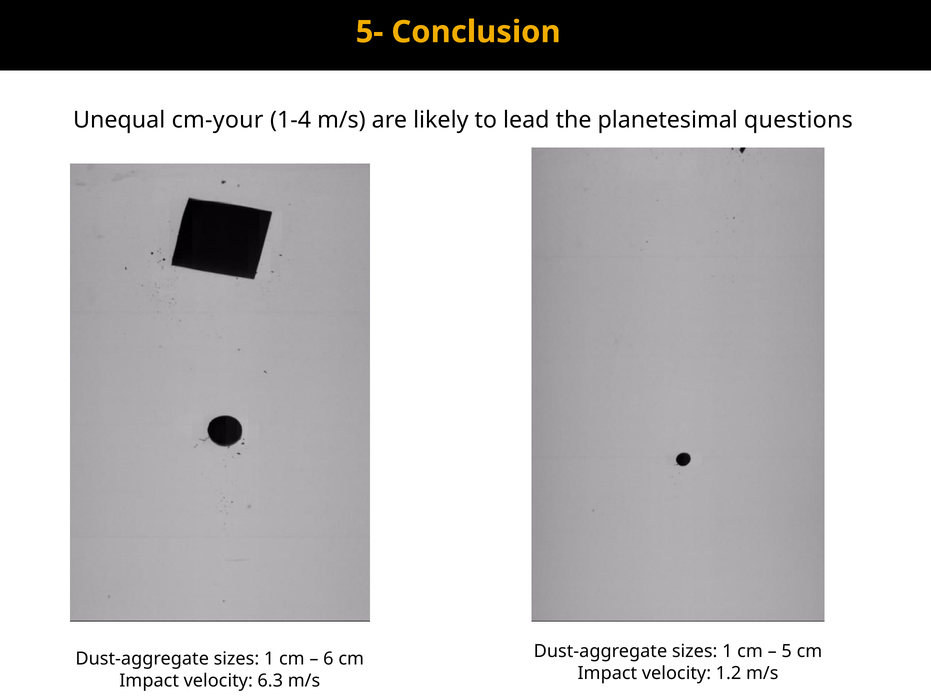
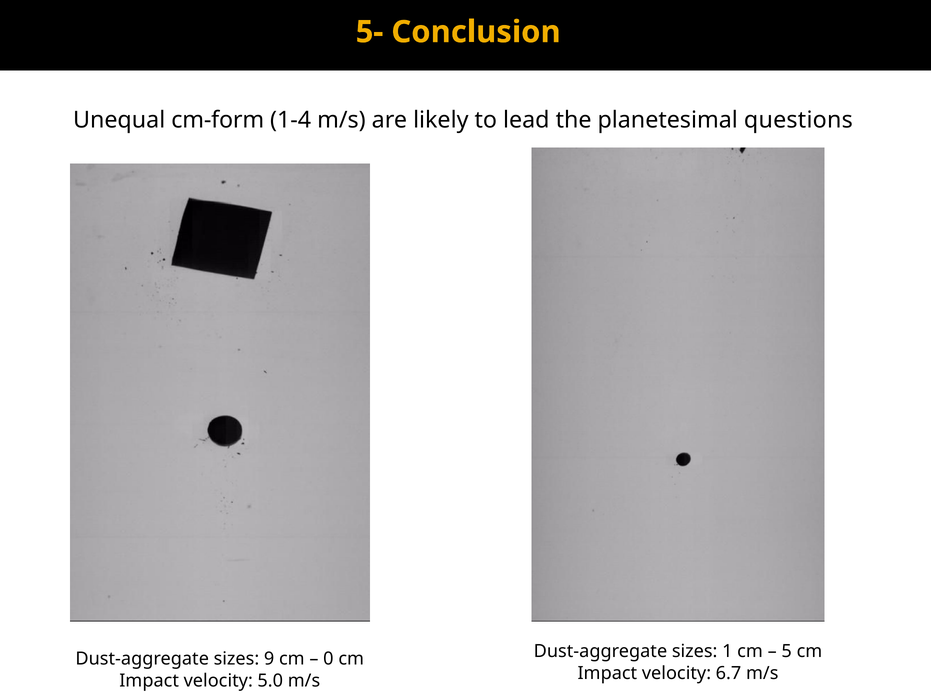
cm-your: cm-your -> cm-form (218, 120)
1: 1 -> 9 (269, 659)
6: 6 -> 0 (328, 659)
1.2: 1.2 -> 6.7 (729, 673)
6.3: 6.3 -> 5.0 (270, 681)
